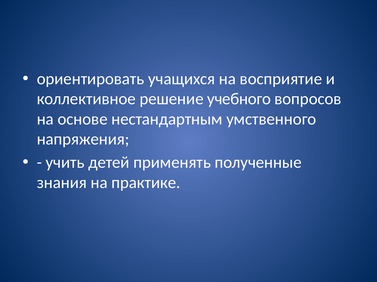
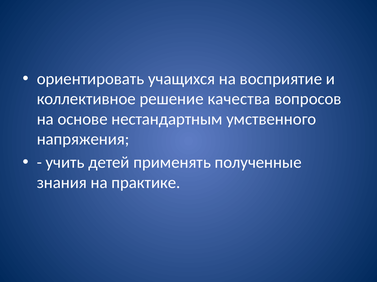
учебного: учебного -> качества (239, 99)
